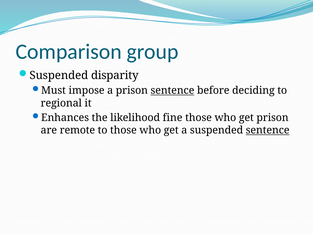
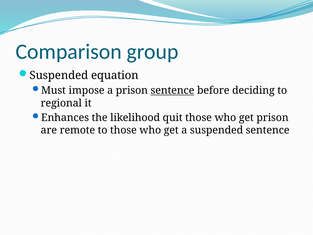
disparity: disparity -> equation (115, 75)
fine: fine -> quit (173, 118)
sentence underline: present -> none (268, 130)
